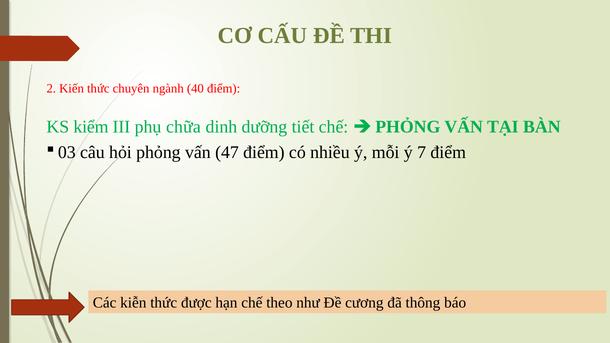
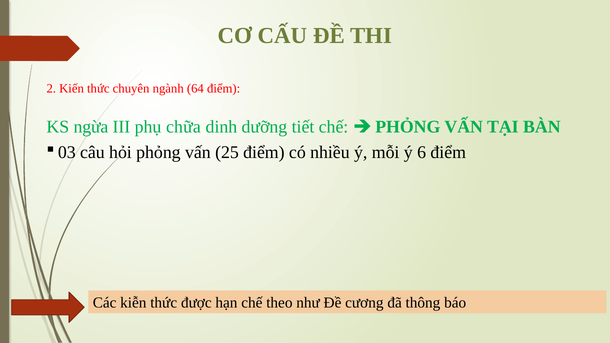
40: 40 -> 64 (195, 89)
kiểm: kiểm -> ngừa (91, 127)
47: 47 -> 25 (227, 152)
7: 7 -> 6 (422, 152)
